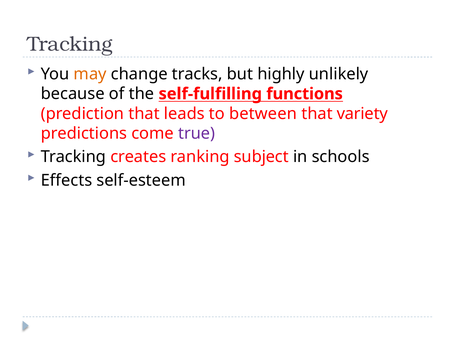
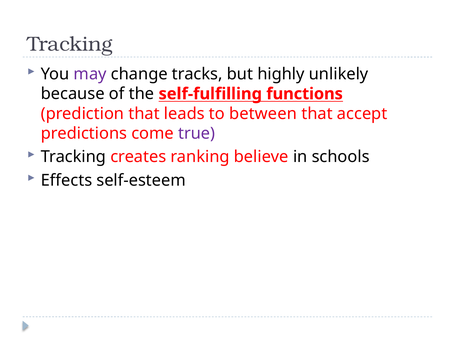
may colour: orange -> purple (90, 74)
variety: variety -> accept (362, 113)
subject: subject -> believe (261, 157)
